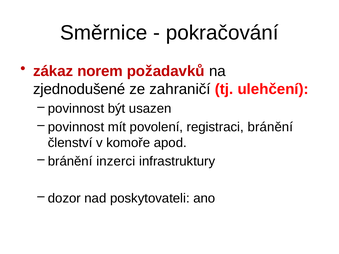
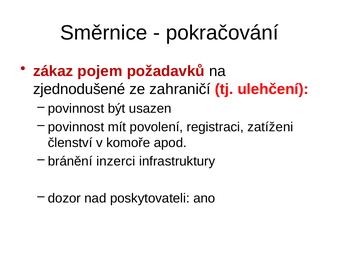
norem: norem -> pojem (100, 71)
registraci bránění: bránění -> zatíženi (270, 127)
